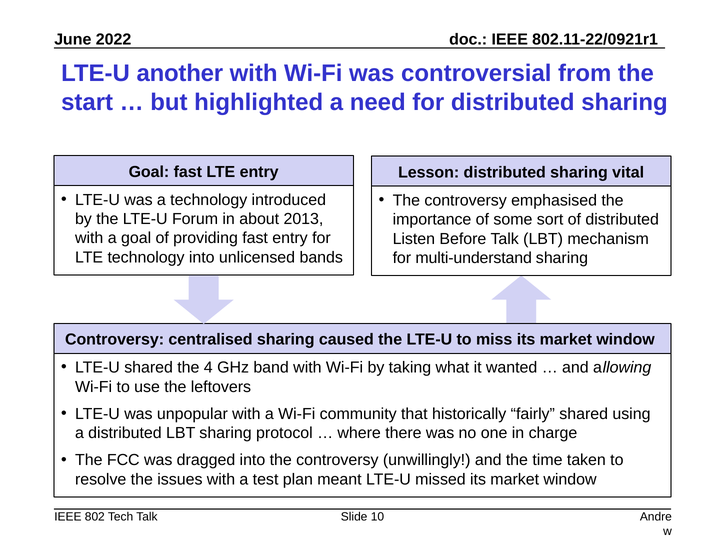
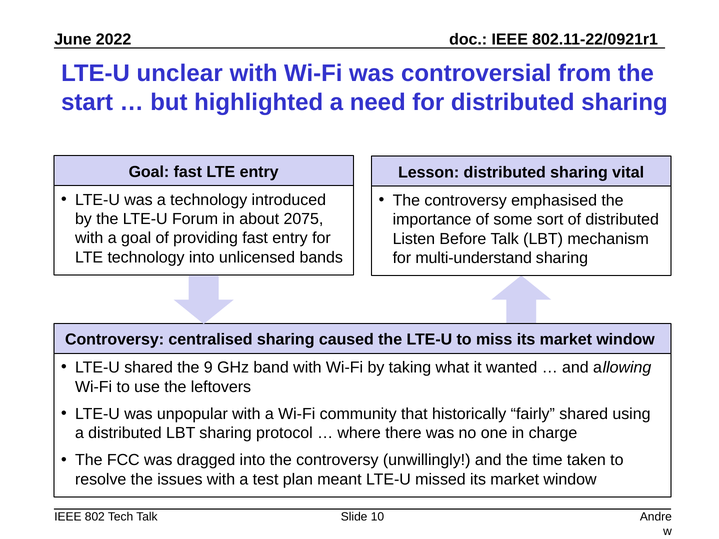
another: another -> unclear (180, 74)
2013: 2013 -> 2075 (303, 219)
4: 4 -> 9 (208, 368)
